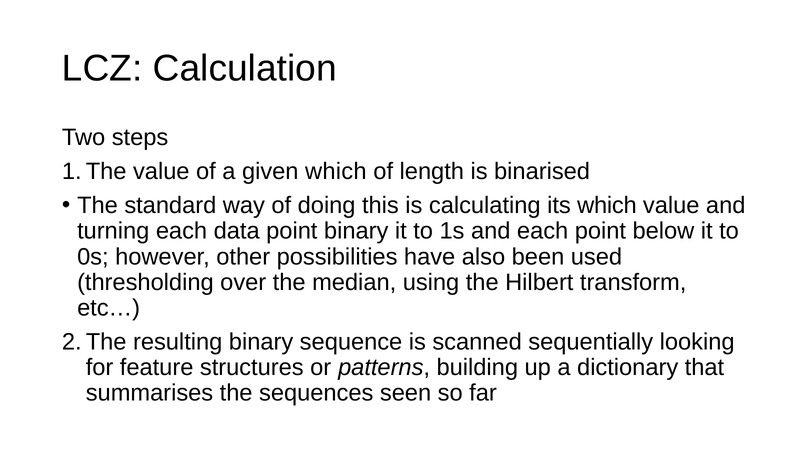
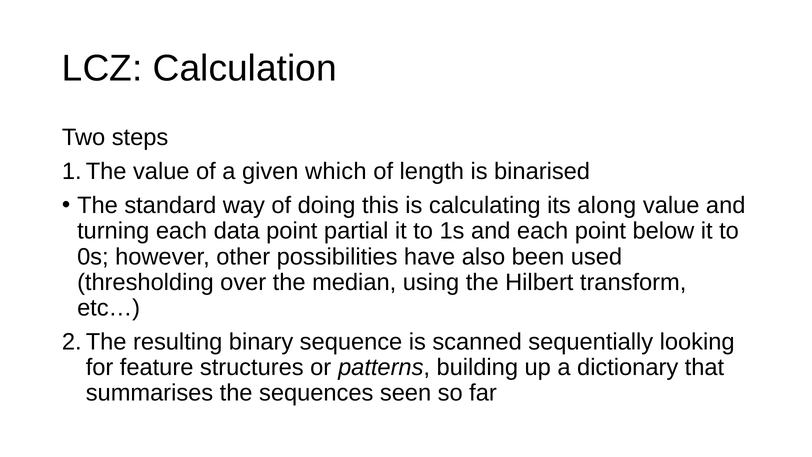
its which: which -> along (607, 205)
point binary: binary -> partial (356, 231)
